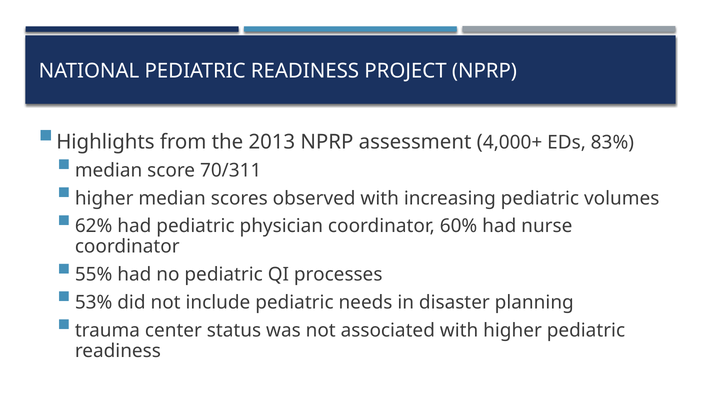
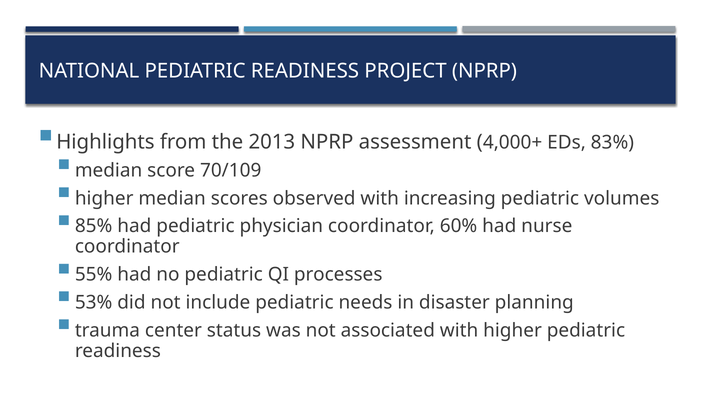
70/311: 70/311 -> 70/109 (231, 170)
62%: 62% -> 85% (94, 226)
